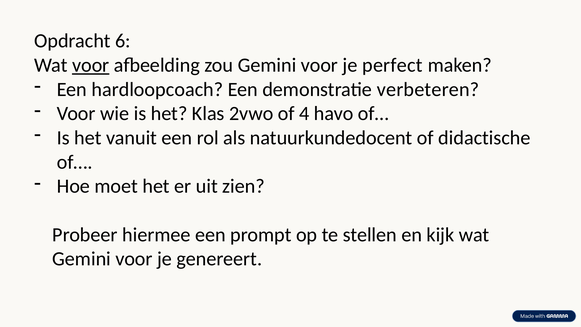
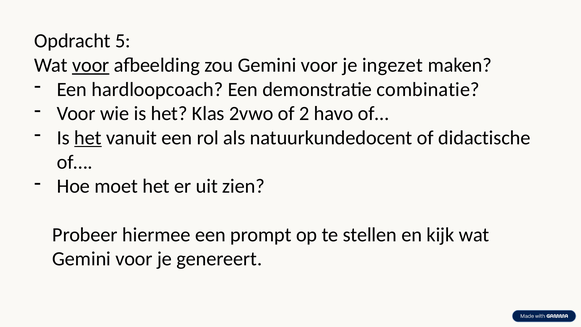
6: 6 -> 5 (123, 41)
perfect: perfect -> ingezet (392, 65)
verbeteren: verbeteren -> combinatie (428, 89)
4: 4 -> 2 (304, 114)
het underline: none -> present (88, 138)
